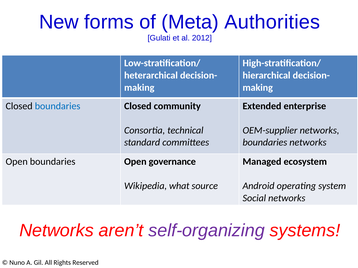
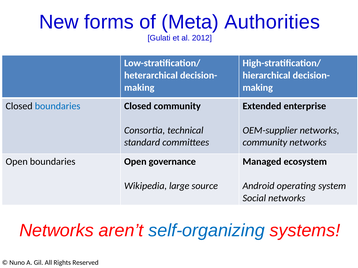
boundaries: boundaries -> community (265, 143)
what: what -> large (179, 186)
self-organizing colour: purple -> blue (207, 231)
